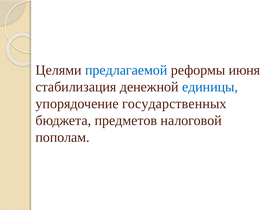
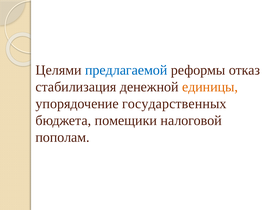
июня: июня -> отказ (244, 70)
единицы colour: blue -> orange (210, 87)
предметов: предметов -> помещики (126, 120)
